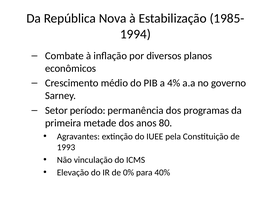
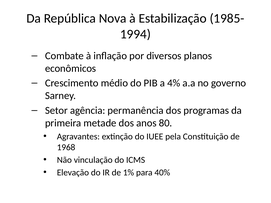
período: período -> agência (88, 111)
1993: 1993 -> 1968 (66, 147)
0%: 0% -> 1% (129, 173)
